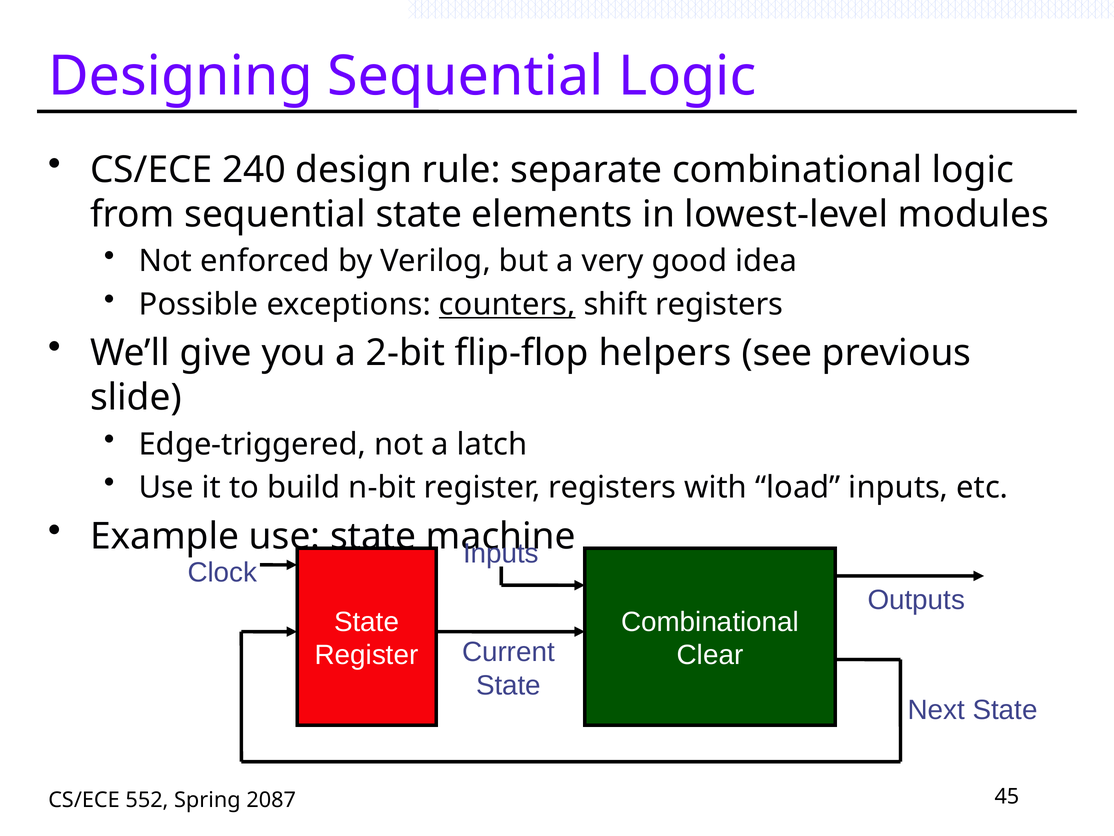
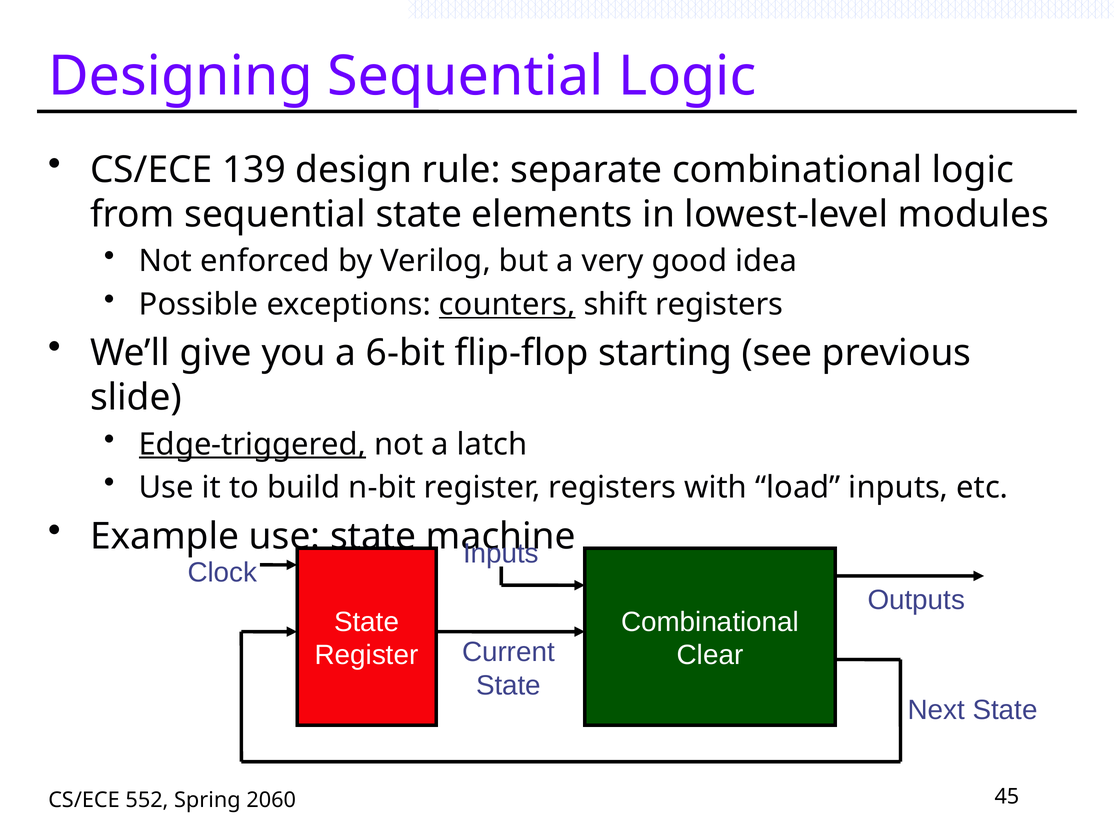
240: 240 -> 139 (254, 170)
2-bit: 2-bit -> 6-bit (405, 353)
helpers: helpers -> starting (665, 353)
Edge-triggered underline: none -> present (252, 444)
2087: 2087 -> 2060 (271, 800)
